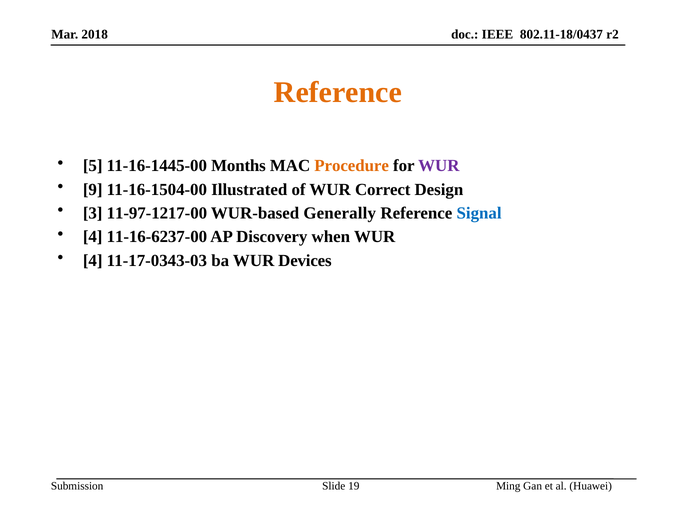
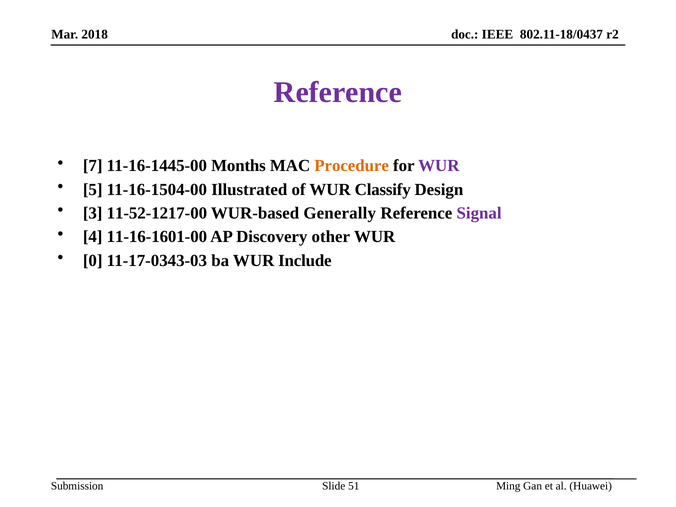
Reference colour: orange -> purple (338, 92)
5: 5 -> 7 (93, 166)
9: 9 -> 5 (93, 190)
Correct: Correct -> Classify (383, 190)
11-97-1217-00: 11-97-1217-00 -> 11-52-1217-00 (157, 213)
Signal colour: blue -> purple (479, 213)
11-16-6237-00: 11-16-6237-00 -> 11-16-1601-00 (157, 237)
when: when -> other (331, 237)
4: 4 -> 0 (93, 260)
Devices: Devices -> Include (305, 260)
19: 19 -> 51 (354, 486)
